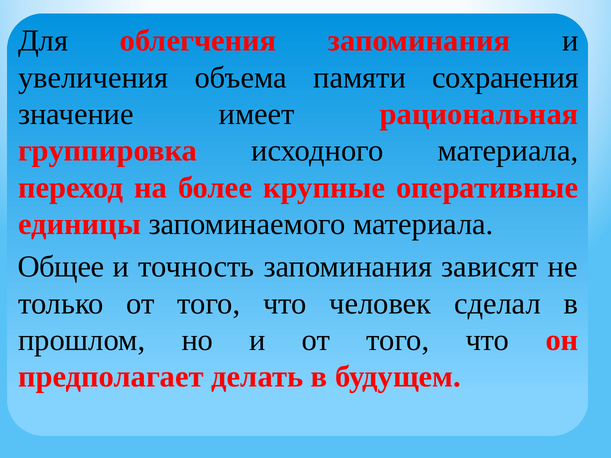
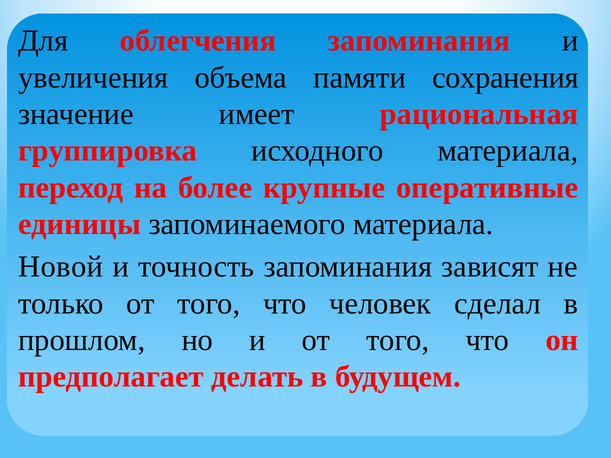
Общее: Общее -> Новой (61, 267)
